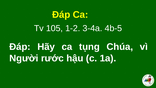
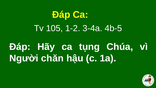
rước: rước -> chăn (52, 58)
